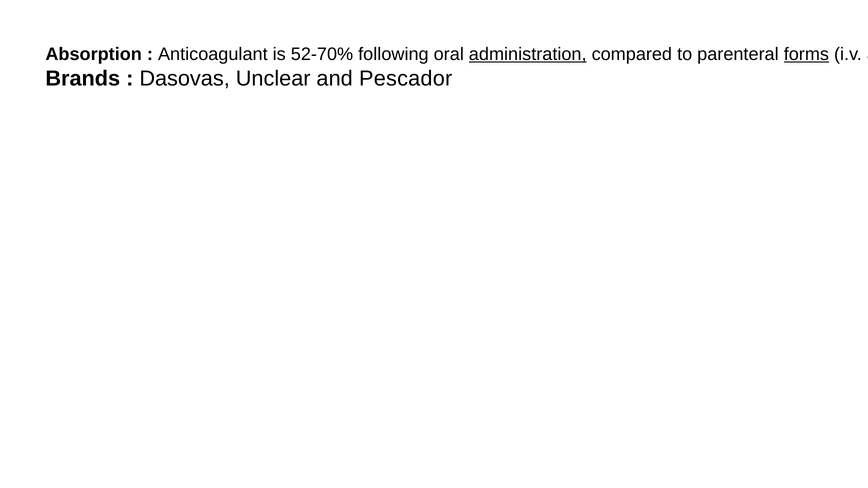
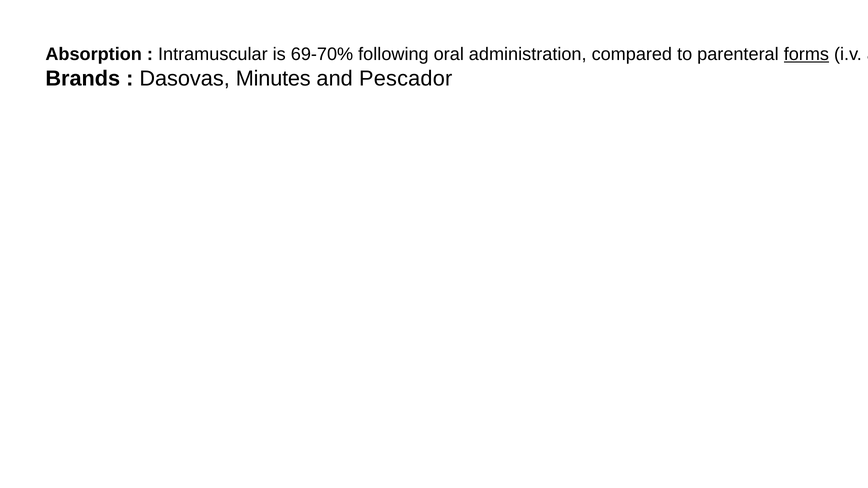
Anticoagulant: Anticoagulant -> Intramuscular (213, 54)
52-70%: 52-70% -> 69-70% (322, 54)
administration underline: present -> none (528, 54)
Unclear: Unclear -> Minutes (273, 78)
